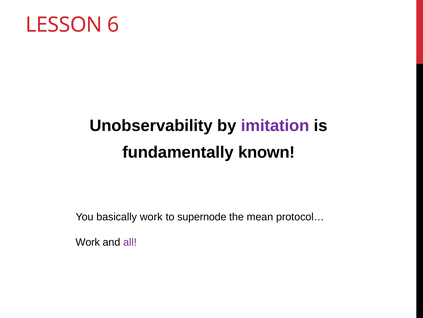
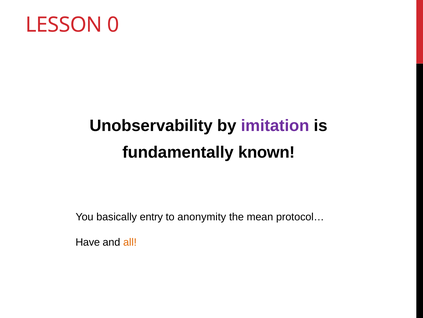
6: 6 -> 0 (113, 25)
basically work: work -> entry (151, 216)
supernode: supernode -> anonymity (202, 216)
Work: Work -> Have (88, 242)
all colour: purple -> orange (130, 242)
